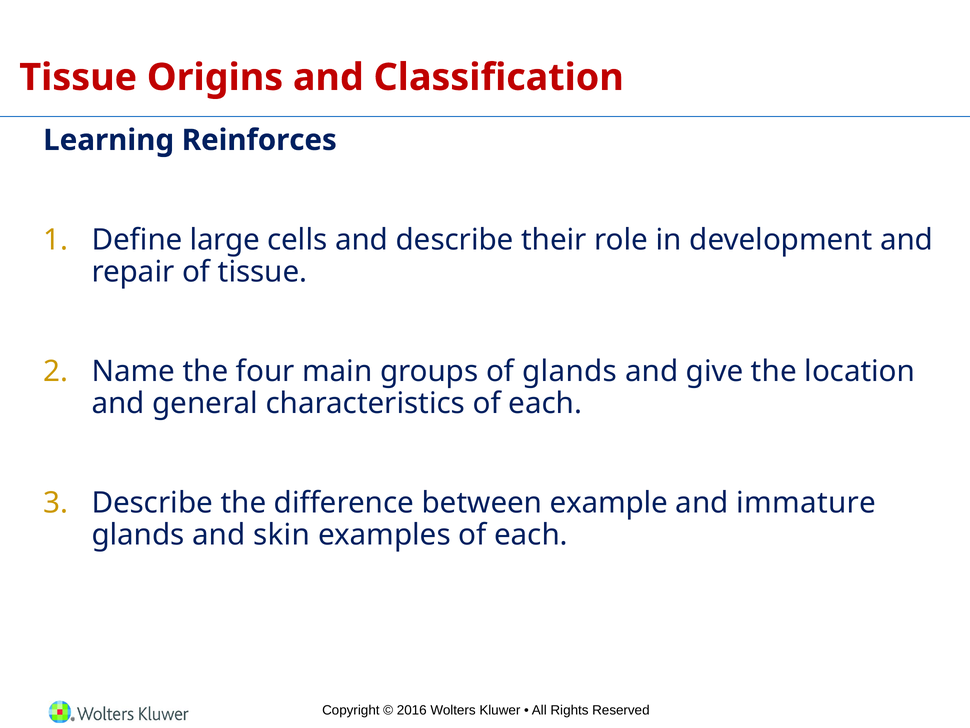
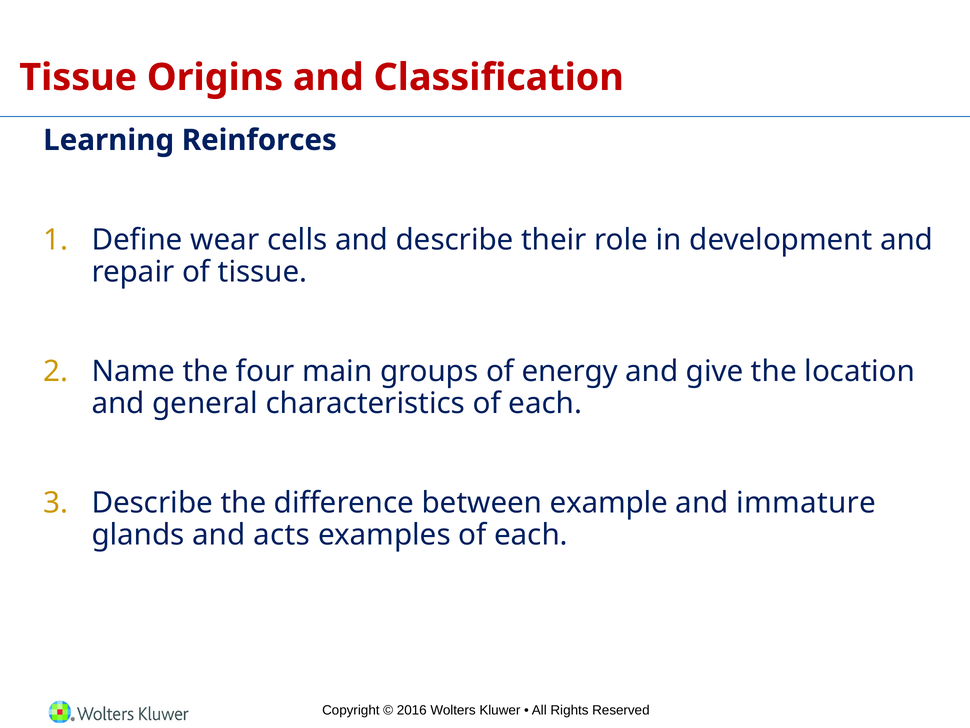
large: large -> wear (225, 240)
of glands: glands -> energy (570, 371)
skin: skin -> acts (282, 535)
